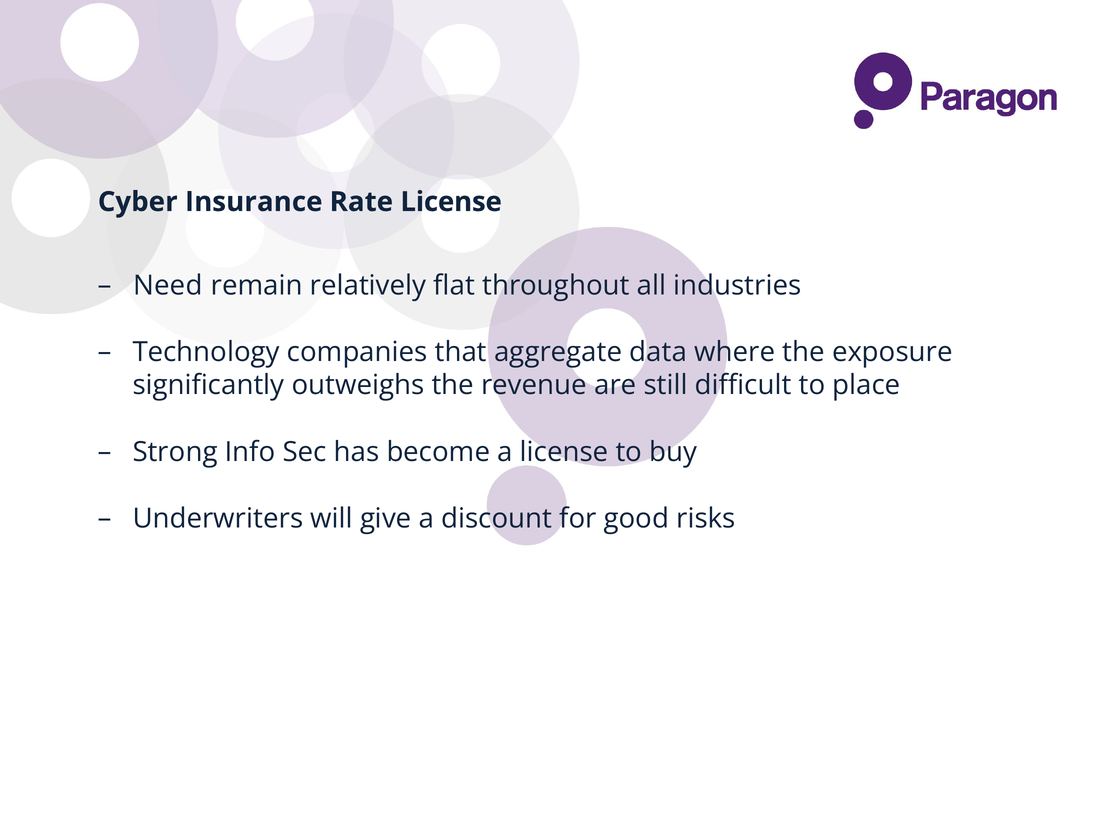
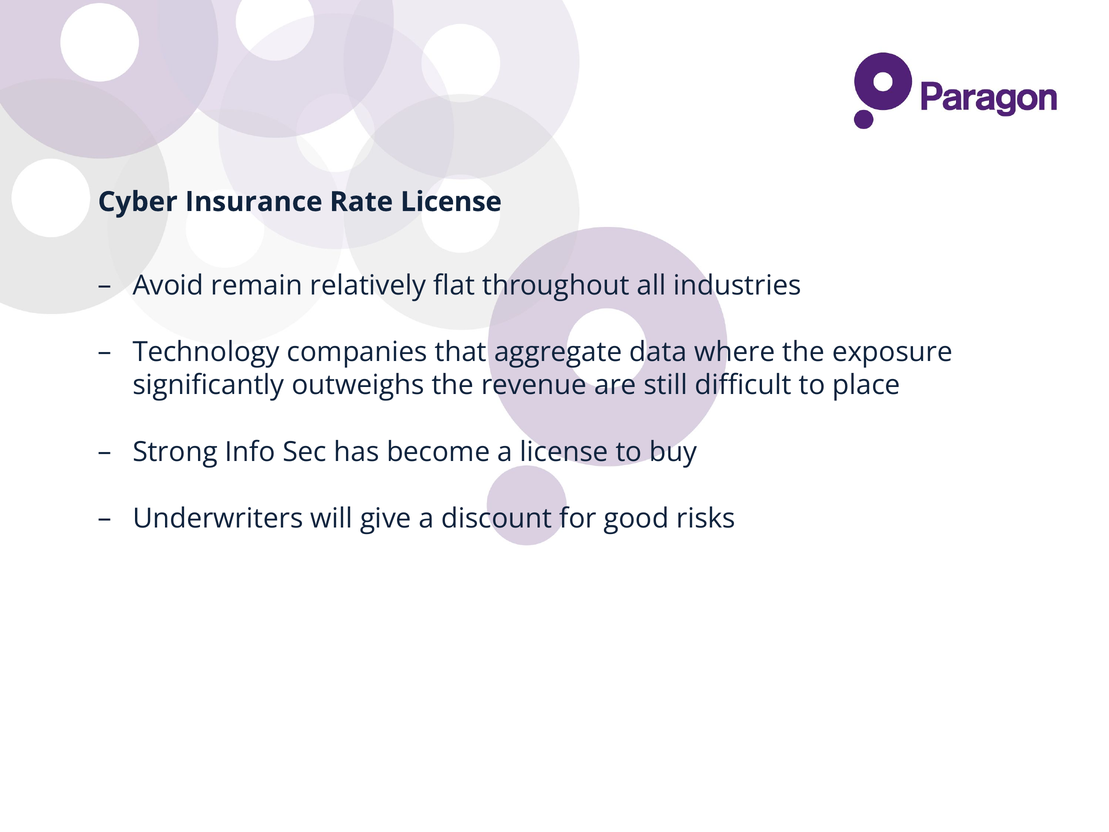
Need: Need -> Avoid (168, 285)
